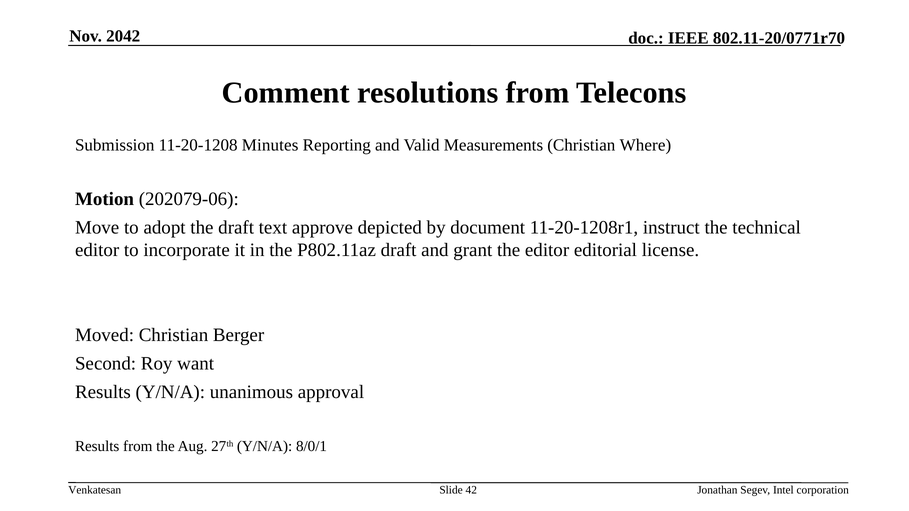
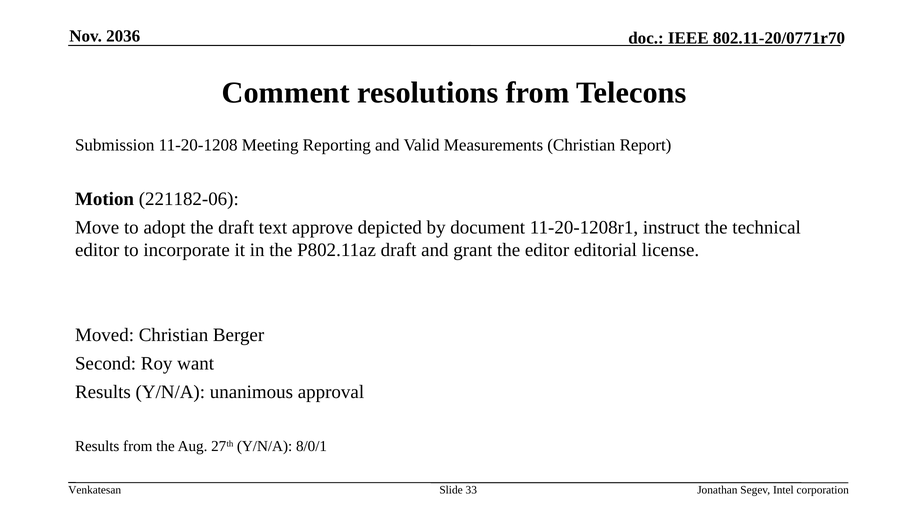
2042: 2042 -> 2036 (123, 36)
Minutes: Minutes -> Meeting (270, 145)
Where: Where -> Report (646, 145)
202079-06: 202079-06 -> 221182-06 (189, 199)
42: 42 -> 33 (471, 490)
